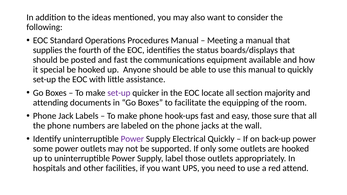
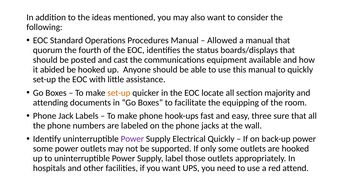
Meeting: Meeting -> Allowed (222, 41)
supplies: supplies -> quorum (48, 50)
and fast: fast -> cast (121, 60)
special: special -> abided (52, 70)
set-up colour: purple -> orange (119, 93)
easy those: those -> three (262, 116)
